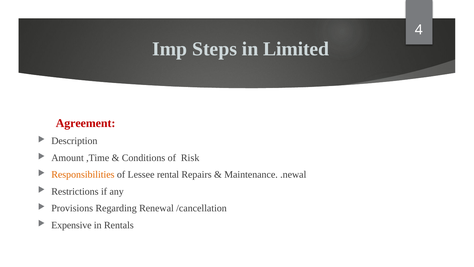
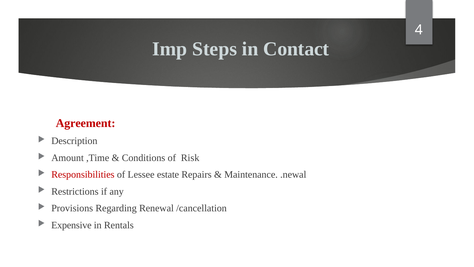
Limited: Limited -> Contact (296, 49)
Responsibilities colour: orange -> red (83, 174)
rental: rental -> estate (168, 174)
